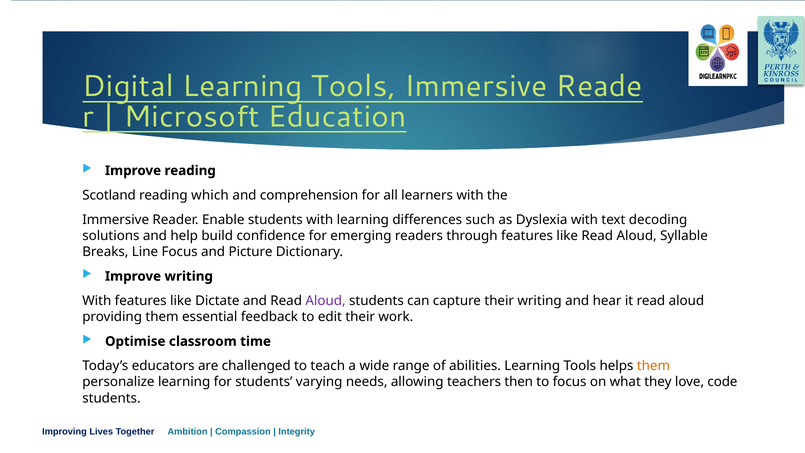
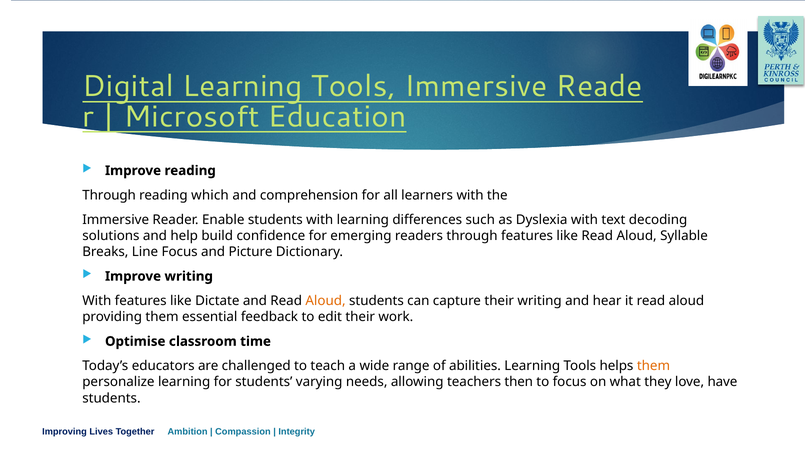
Scotland: Scotland -> Through (109, 195)
Aloud colour: purple -> orange (326, 301)
code: code -> have (722, 382)
